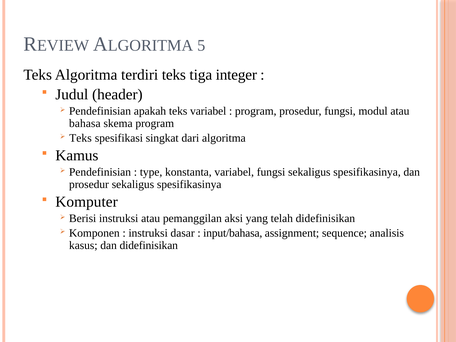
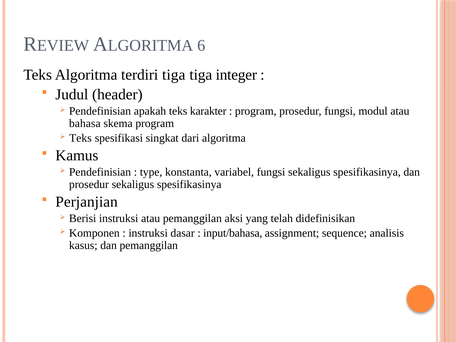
5: 5 -> 6 (201, 45)
terdiri teks: teks -> tiga (174, 75)
teks variabel: variabel -> karakter (208, 111)
Komputer: Komputer -> Perjanjian (87, 202)
dan didefinisikan: didefinisikan -> pemanggilan (149, 245)
